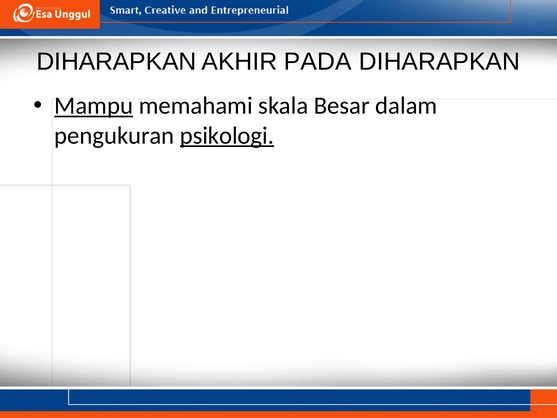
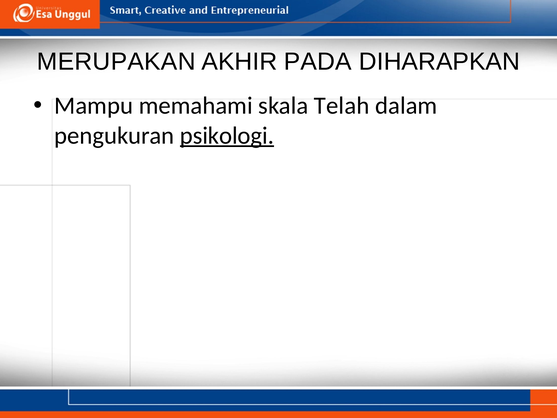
DIHARAPKAN: DIHARAPKAN -> MERUPAKAN (116, 62)
Mampu underline: present -> none (94, 106)
Besar: Besar -> Telah (342, 106)
